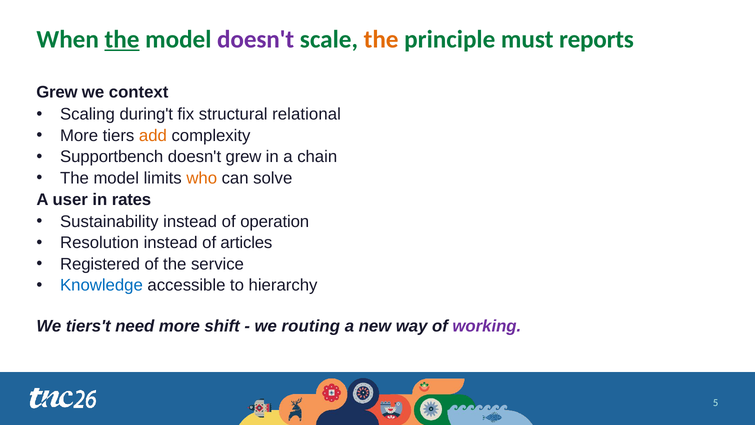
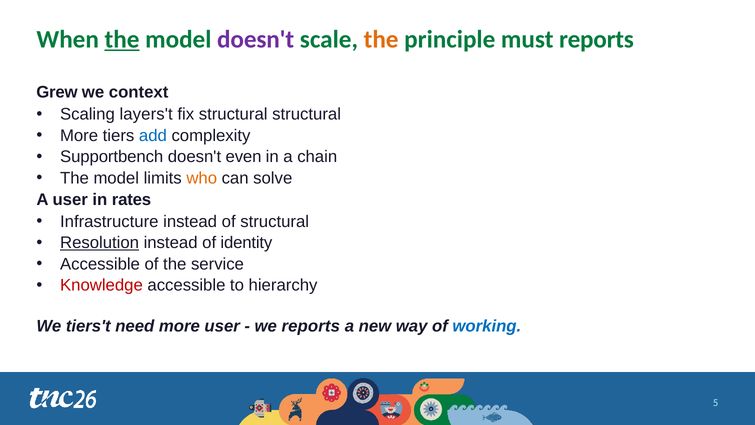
during't: during't -> layers't (146, 114)
structural relational: relational -> structural (307, 114)
add colour: orange -> blue (153, 135)
doesn't grew: grew -> even (244, 157)
Sustainability: Sustainability -> Infrastructure (109, 221)
of operation: operation -> structural (275, 221)
Resolution underline: none -> present (100, 243)
articles: articles -> identity (246, 243)
Registered: Registered -> Accessible (100, 264)
Knowledge colour: blue -> red (101, 285)
more shift: shift -> user (222, 326)
we routing: routing -> reports (311, 326)
working colour: purple -> blue (487, 326)
